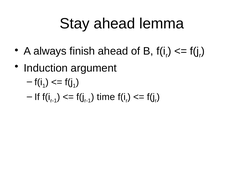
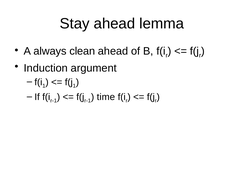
finish: finish -> clean (82, 51)
